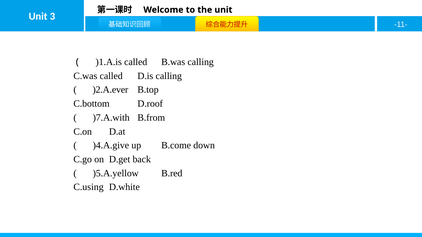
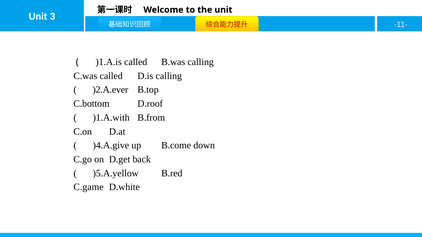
)7.A.with: )7.A.with -> )1.A.with (111, 118)
C.using: C.using -> C.game (89, 187)
